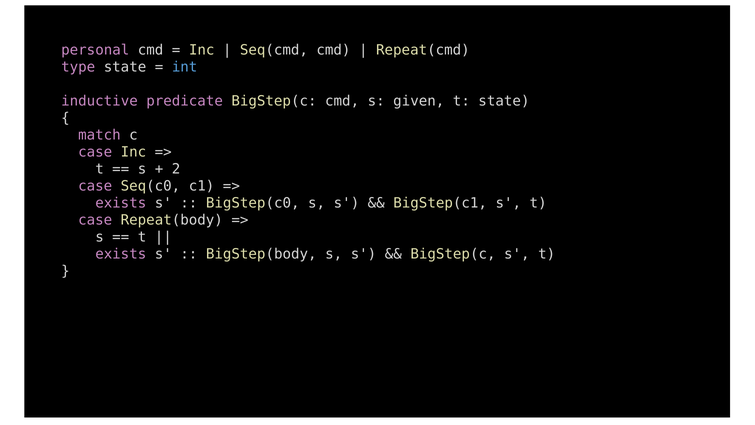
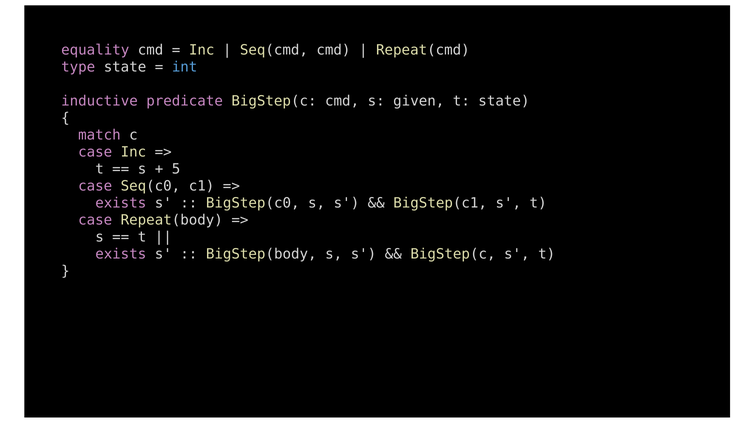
personal: personal -> equality (95, 50)
2: 2 -> 5 (176, 169)
